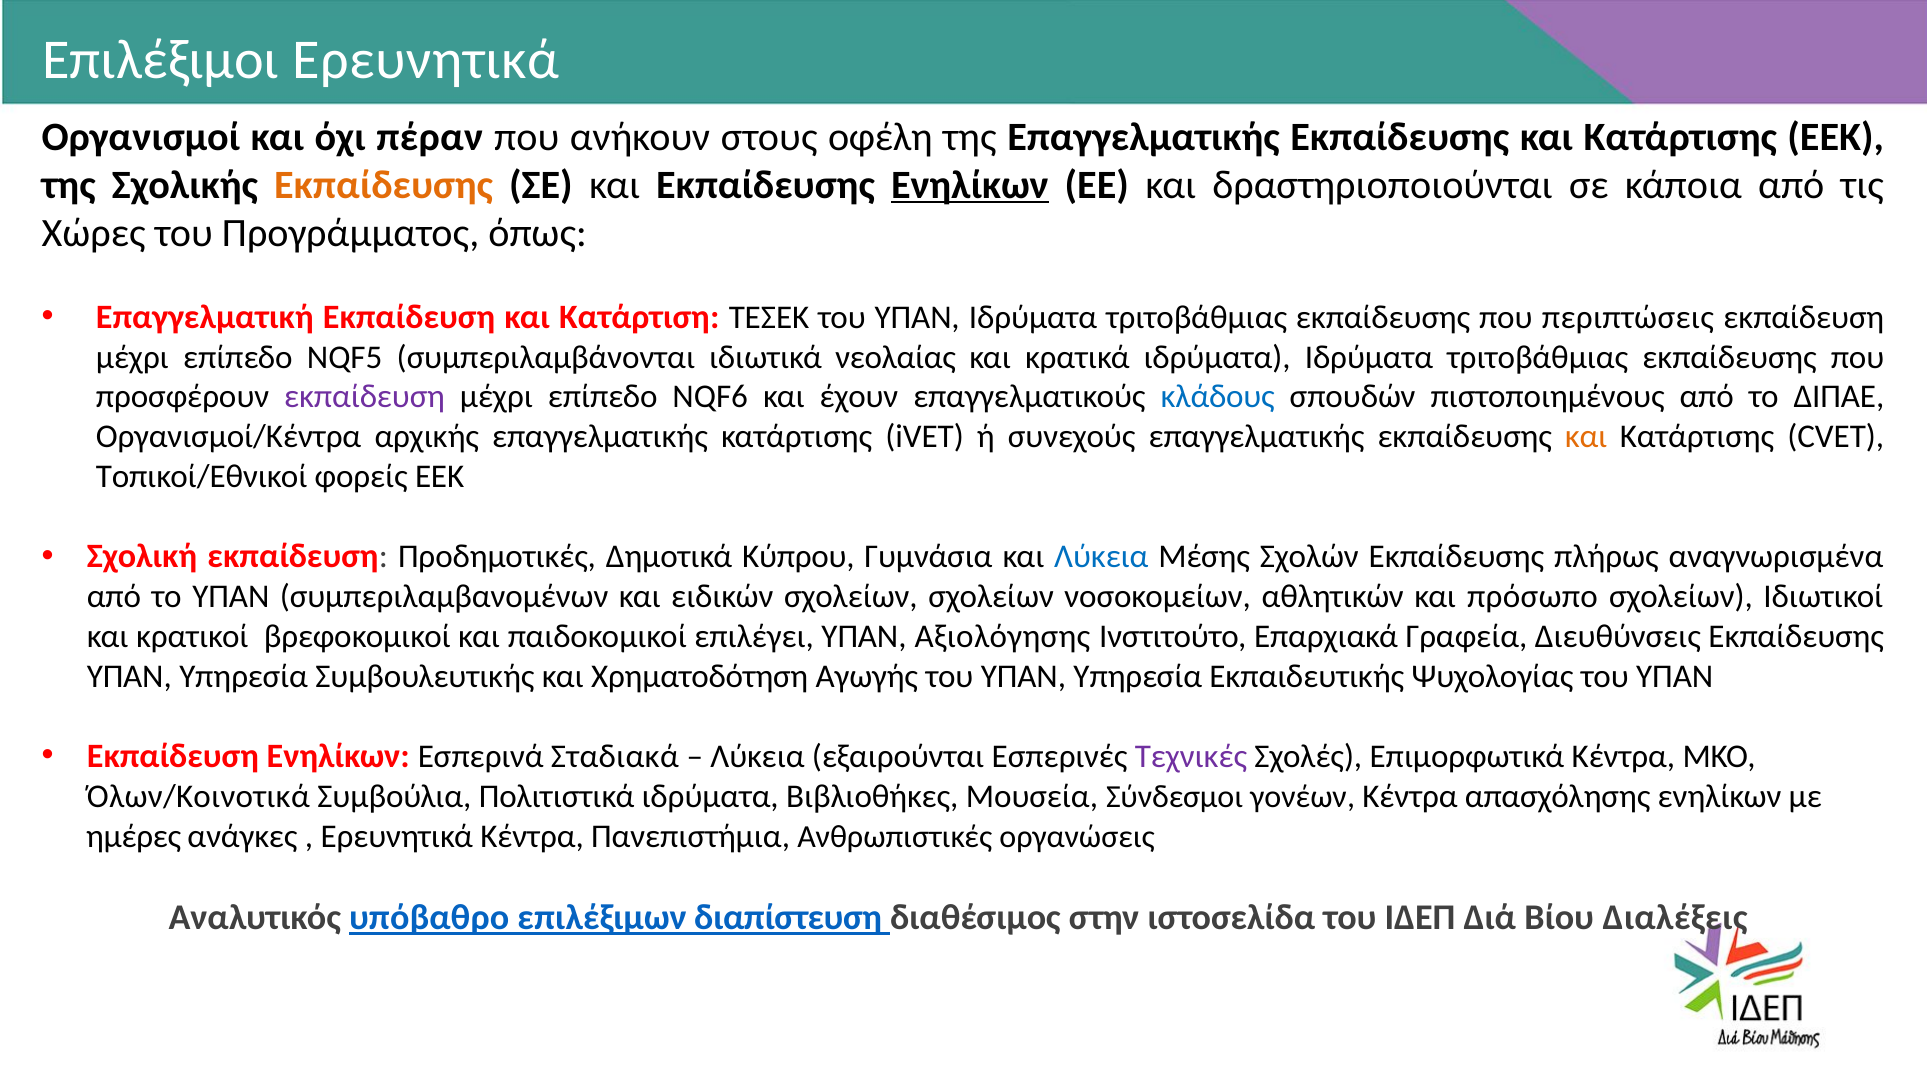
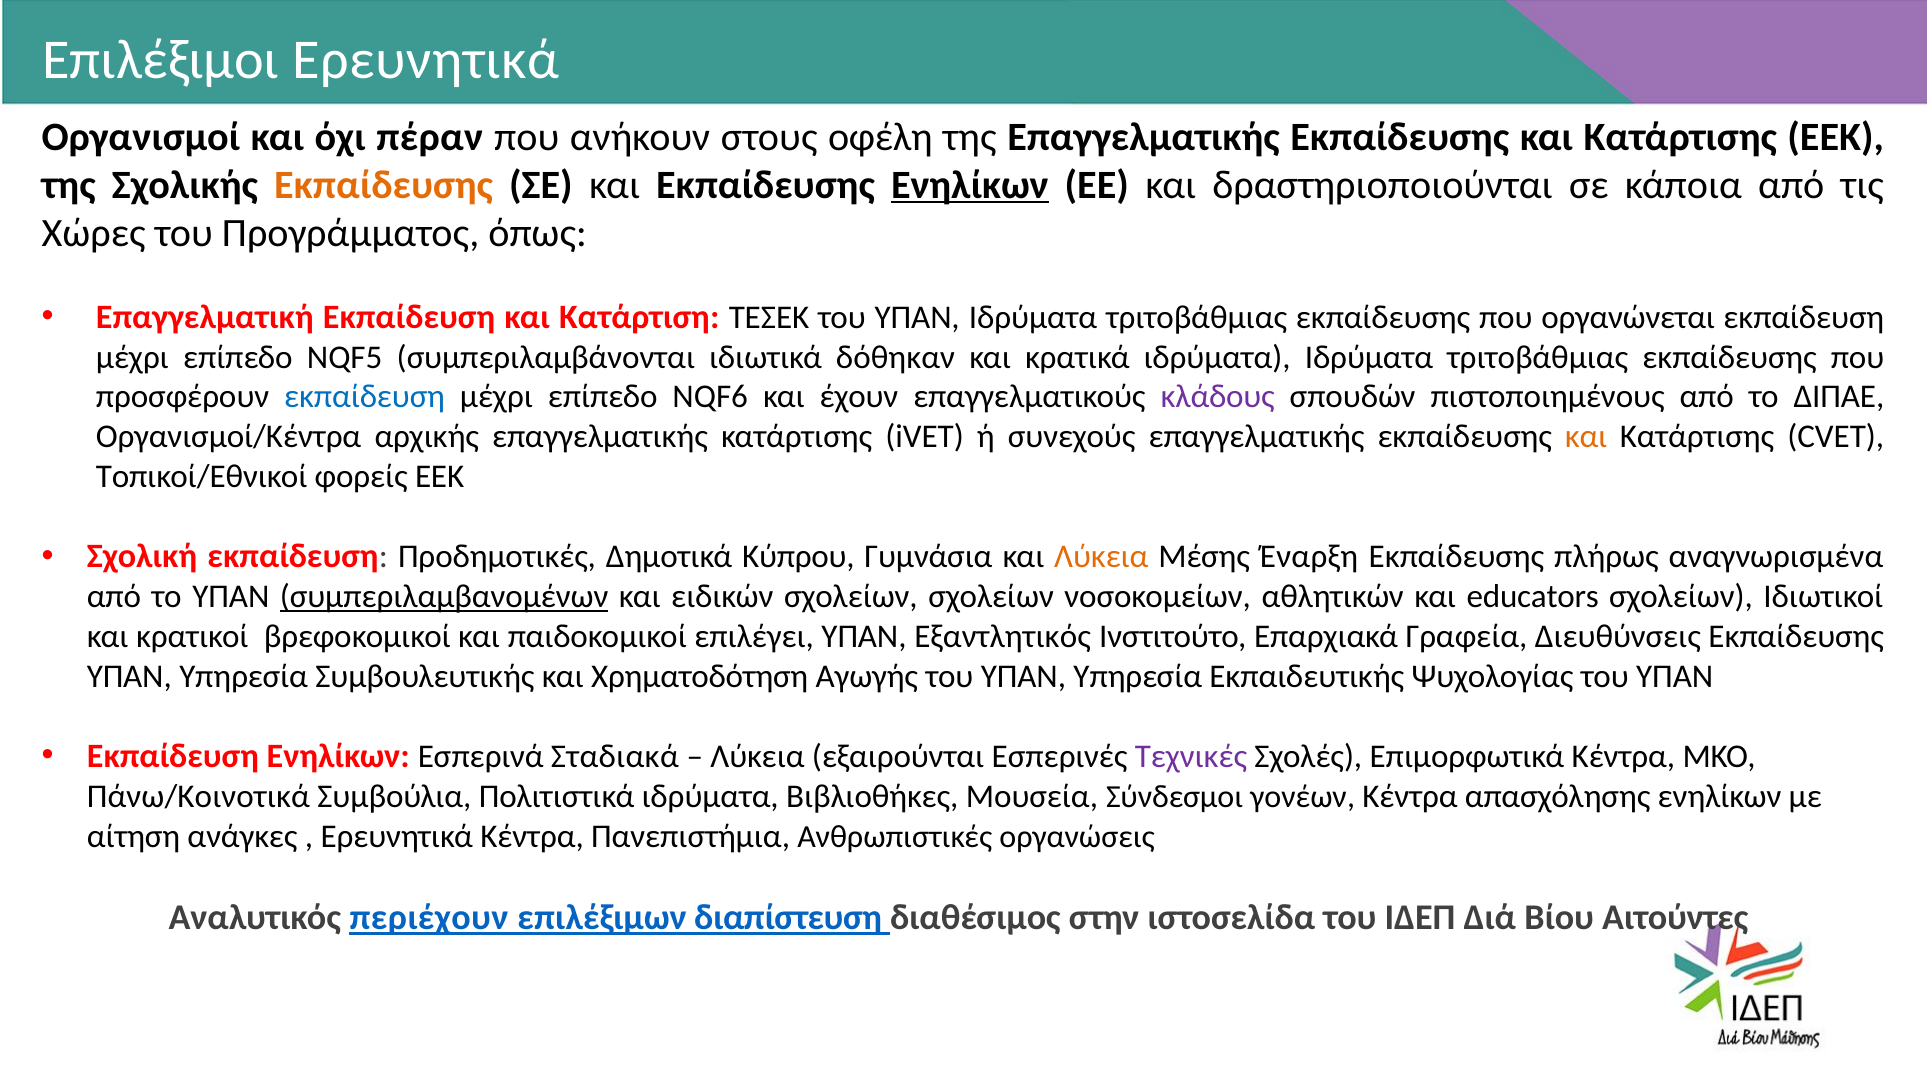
περιπτώσεις: περιπτώσεις -> οργανώνεται (1628, 317)
νεολαίας: νεολαίας -> δόθηκαν (895, 357)
εκπαίδευση colour: purple -> blue (365, 397)
κλάδους colour: blue -> purple (1218, 397)
Λύκεια colour: blue -> orange (1101, 557)
Σχολών: Σχολών -> Έναρξη (1309, 557)
συμπεριλαμβανομένων underline: none -> present (444, 597)
πρόσωπο: πρόσωπο -> educators (1533, 597)
Αξιολόγησης: Αξιολόγησης -> Εξαντλητικός (1003, 637)
Όλων/Kοινοτικά: Όλων/Kοινοτικά -> Πάνω/Kοινοτικά (198, 797)
ημέρες: ημέρες -> αίτηση (134, 836)
υπόβαθρο: υπόβαθρο -> περιέχουν (429, 918)
Διαλέξεις: Διαλέξεις -> Αιτούντες (1675, 918)
